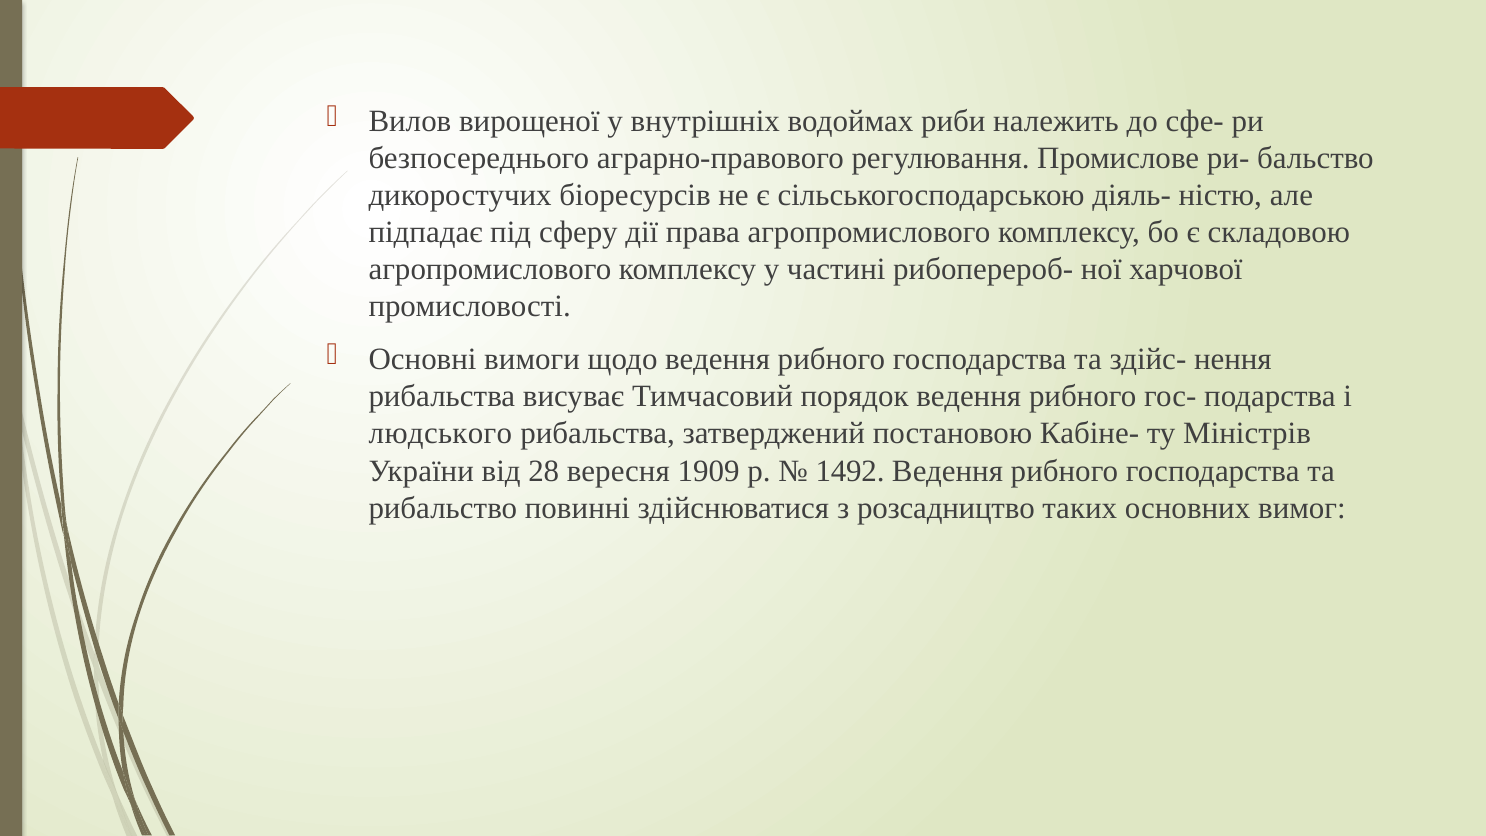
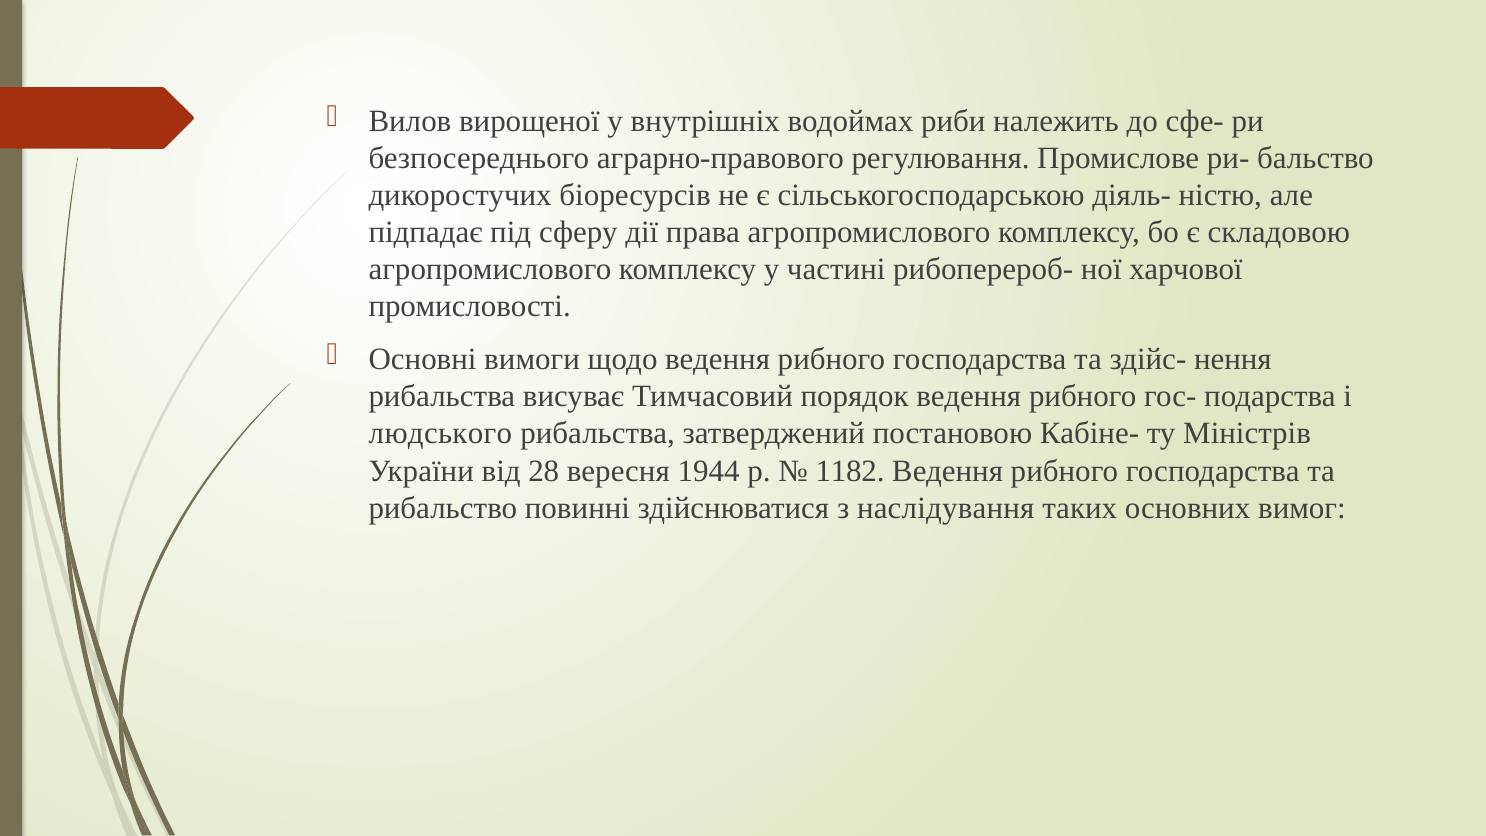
1909: 1909 -> 1944 (709, 471)
1492: 1492 -> 1182 (850, 471)
розсадництво: розсадництво -> наслідування (946, 508)
